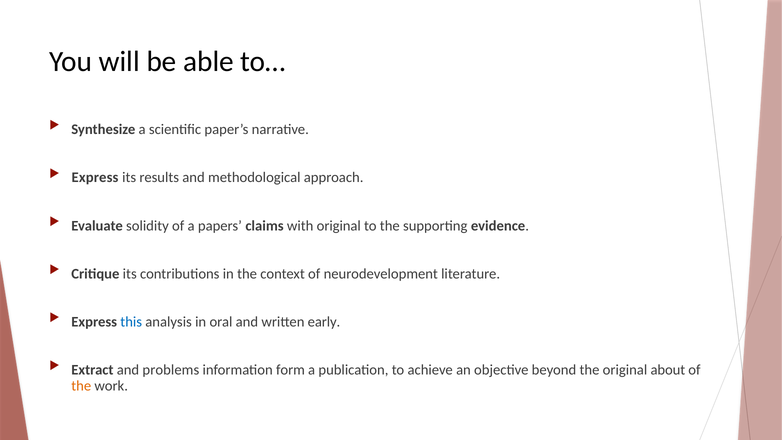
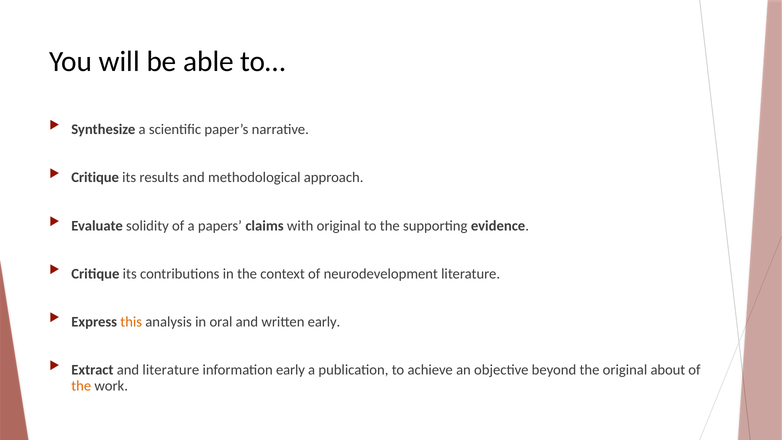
Express: Express -> Critique (95, 178)
this colour: blue -> orange (131, 322)
and problems: problems -> literature (171, 370)
information form: form -> early (290, 370)
